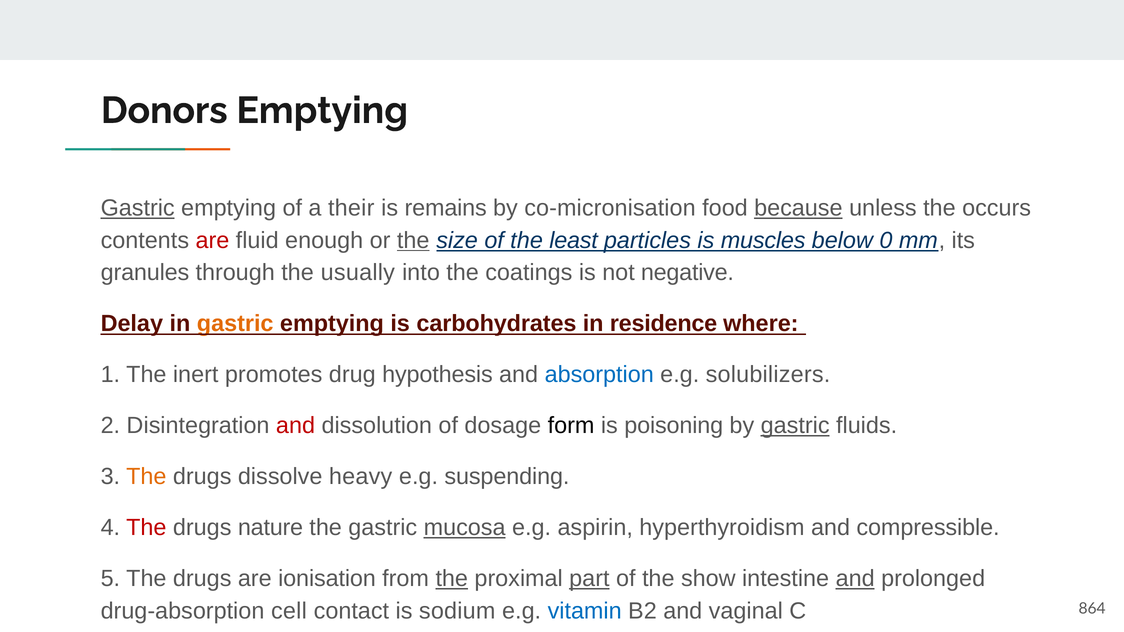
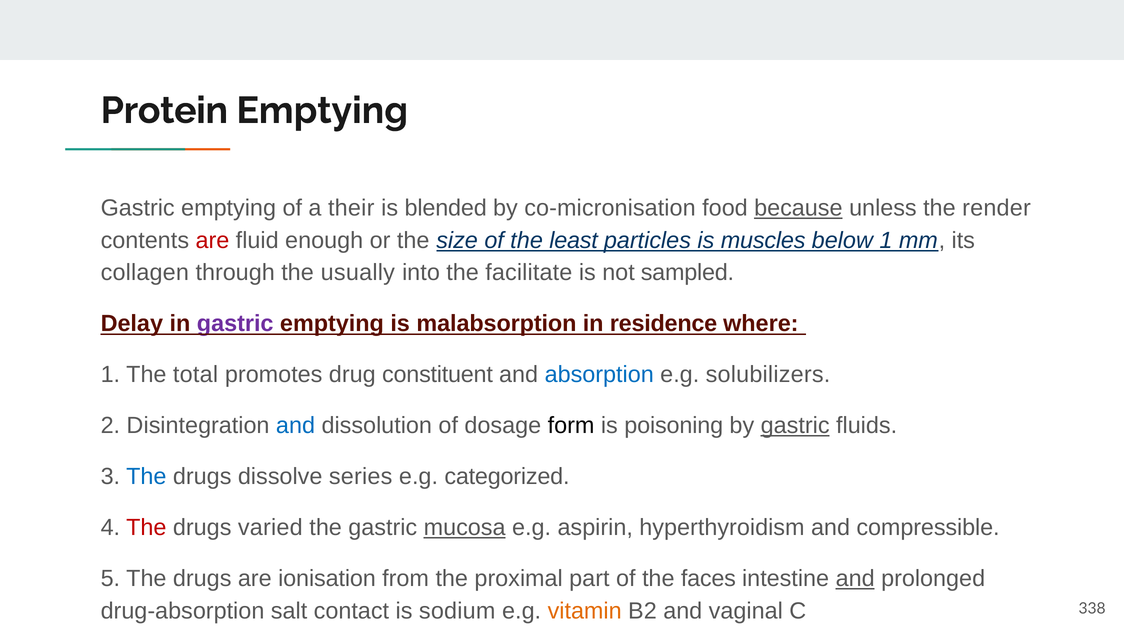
Donors: Donors -> Protein (164, 111)
Gastric underline: present -> none (138, 208)
remains: remains -> blended (446, 208)
occurs: occurs -> render (997, 208)
the underline: present -> none (413, 241)
below 0: 0 -> 1 (886, 241)
granules: granules -> collagen (145, 273)
coatings: coatings -> facilitate (529, 273)
negative: negative -> sampled (687, 273)
gastric colour: orange -> purple (235, 324)
carbohydrates: carbohydrates -> malabsorption (496, 324)
inert: inert -> total (196, 375)
hypothesis: hypothesis -> constituent (437, 375)
and colour: red -> blue (296, 426)
The colour: orange -> blue (146, 477)
heavy: heavy -> series (361, 477)
suspending: suspending -> categorized (507, 477)
nature: nature -> varied (270, 528)
the underline: present -> none (452, 579)
part underline: present -> none (589, 579)
show: show -> faces (708, 579)
cell: cell -> salt (289, 611)
vitamin colour: blue -> orange (585, 611)
864: 864 -> 338 (1092, 609)
